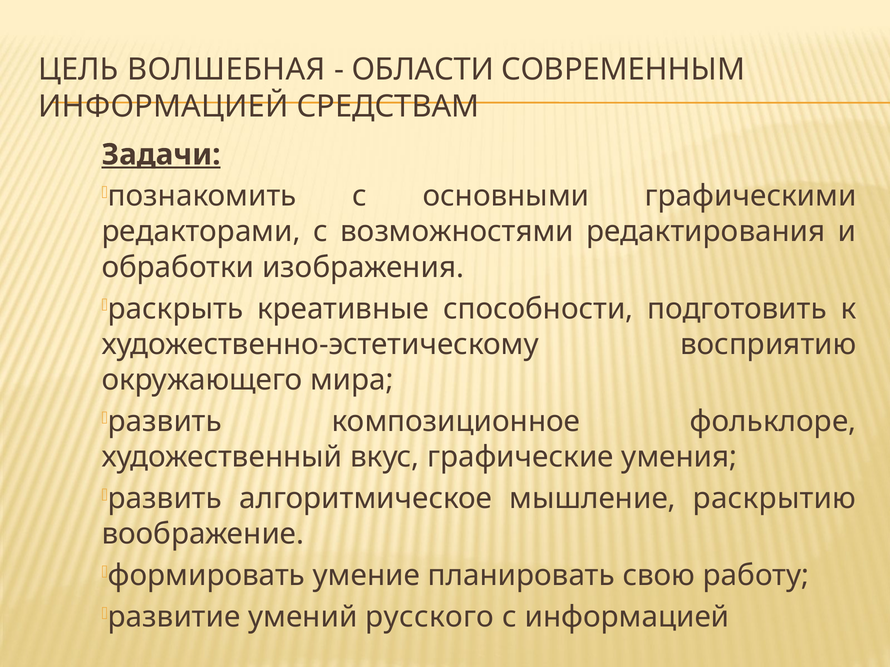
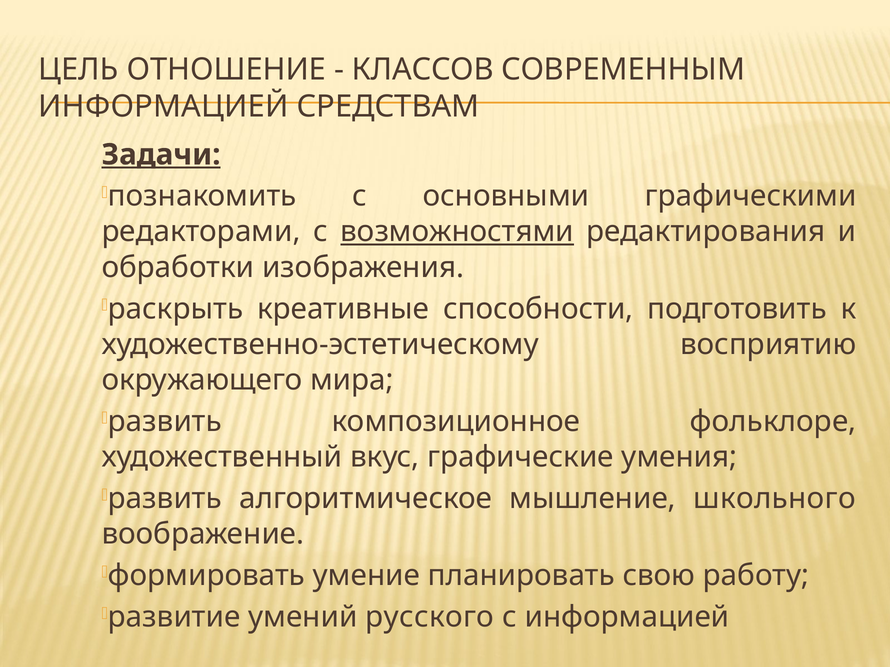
ВОЛШЕБНАЯ: ВОЛШЕБНАЯ -> ОТНОШЕНИЕ (226, 70)
ОБЛАСТИ: ОБЛАСТИ -> КЛАССОВ (423, 70)
возможностями underline: none -> present (457, 232)
раскрытию: раскрытию -> школьного (775, 499)
